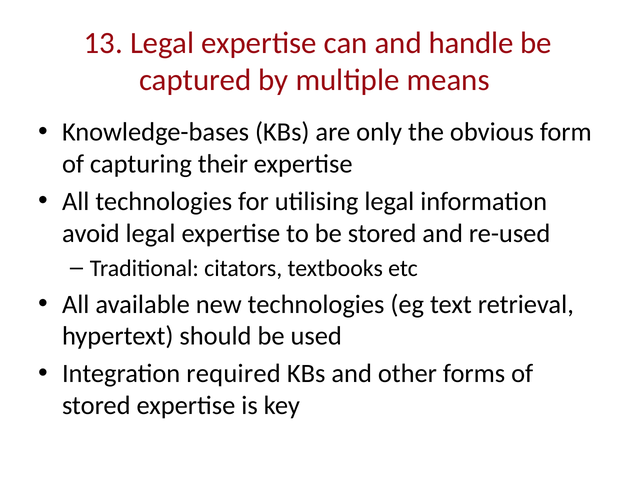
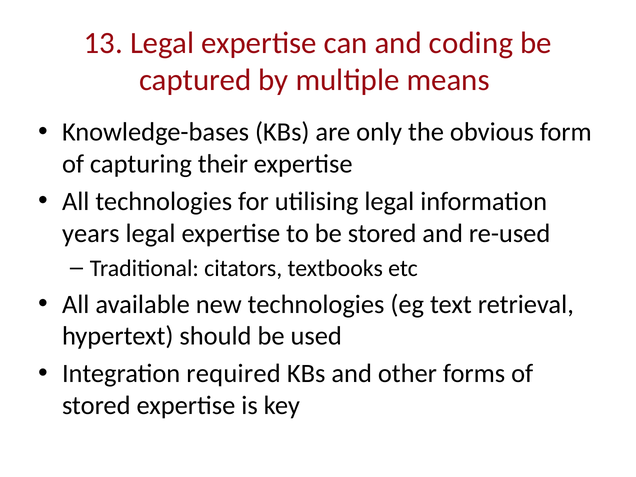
handle: handle -> coding (471, 43)
avoid: avoid -> years (91, 233)
